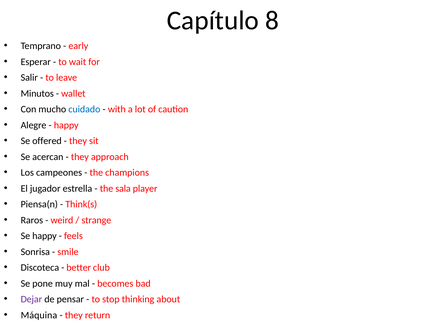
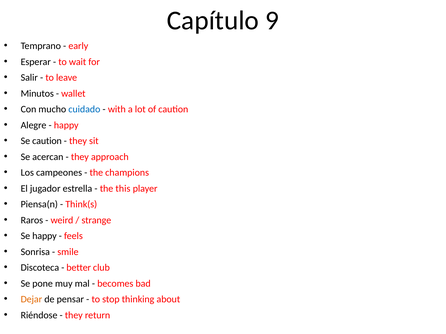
8: 8 -> 9 (272, 20)
Se offered: offered -> caution (47, 141)
sala: sala -> this (123, 189)
Dejar colour: purple -> orange (31, 300)
Máquina: Máquina -> Riéndose (39, 316)
